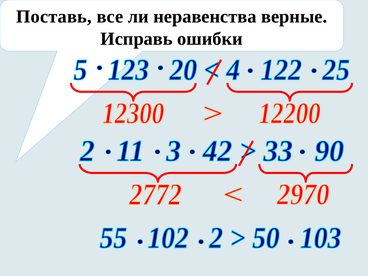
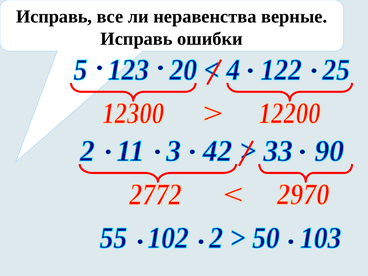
Поставь: Поставь -> Исправь (54, 17)
